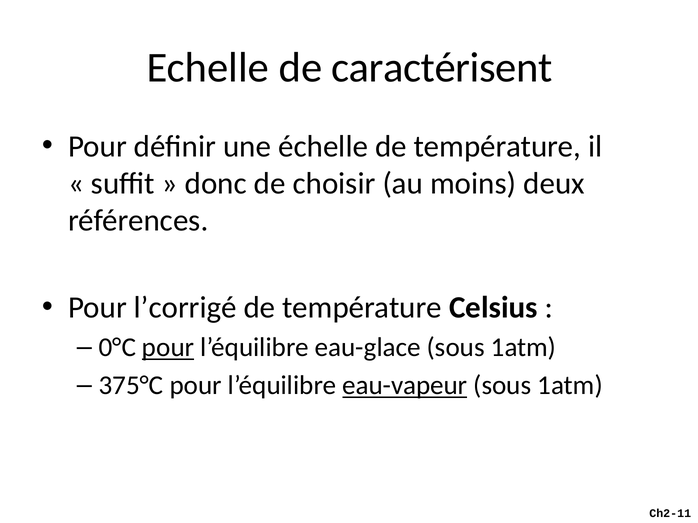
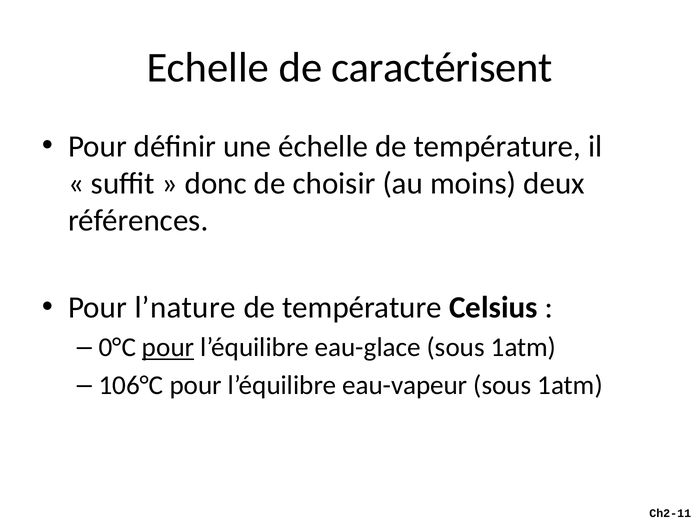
l’corrigé: l’corrigé -> l’nature (185, 308)
375°C: 375°C -> 106°C (131, 386)
eau-vapeur underline: present -> none (405, 386)
